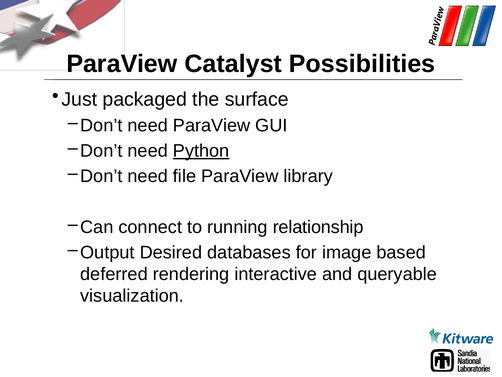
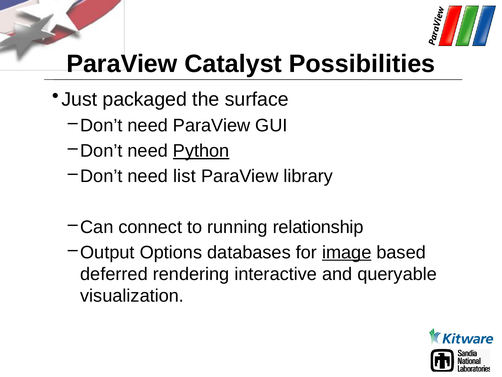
file: file -> list (184, 176)
Desired: Desired -> Options (171, 252)
image underline: none -> present (347, 252)
